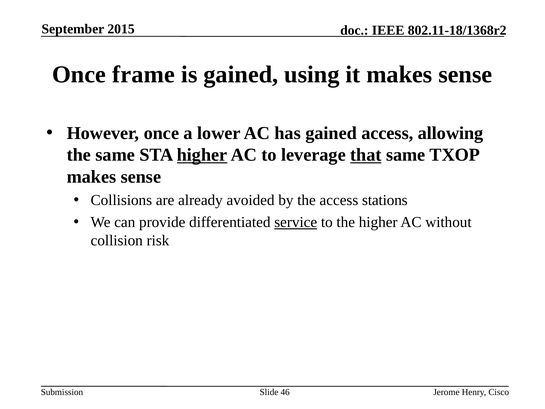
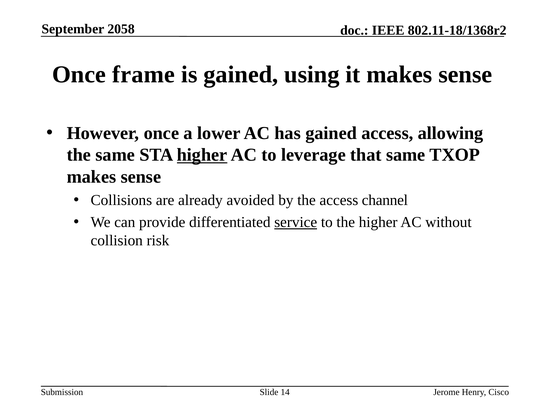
2015: 2015 -> 2058 (121, 29)
that underline: present -> none (366, 155)
stations: stations -> channel (385, 200)
46: 46 -> 14 (285, 392)
